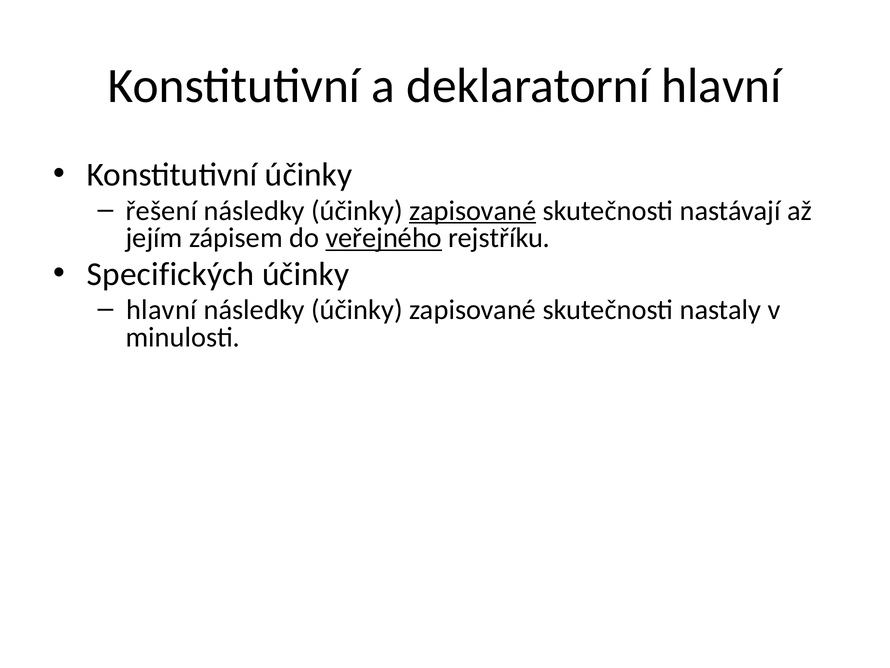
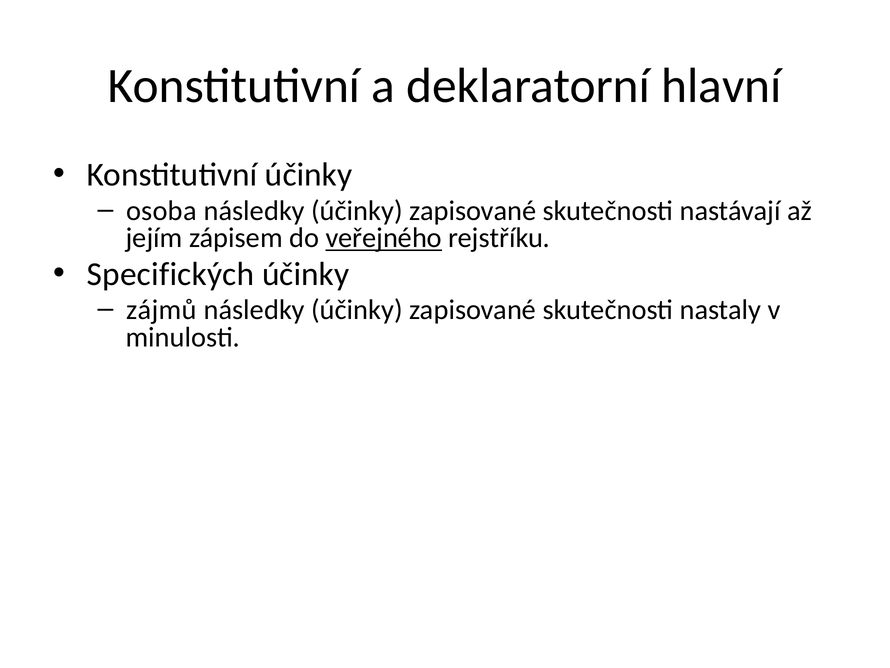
řešení: řešení -> osoba (161, 210)
zapisované underline: present -> none (473, 210)
hlavní: hlavní -> zájmů (161, 310)
